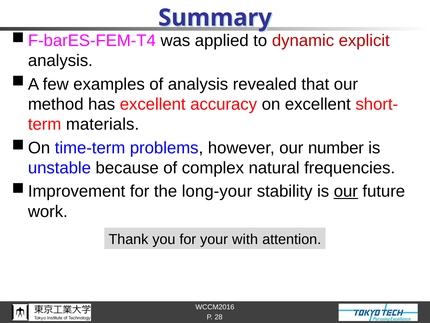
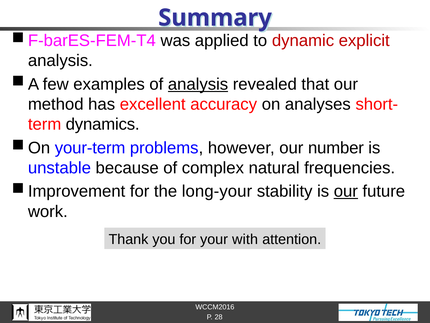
analysis underline: none -> present (198, 84)
on excellent: excellent -> analyses (318, 104)
materials: materials -> dynamics (103, 124)
time-term: time-term -> your-term (90, 148)
